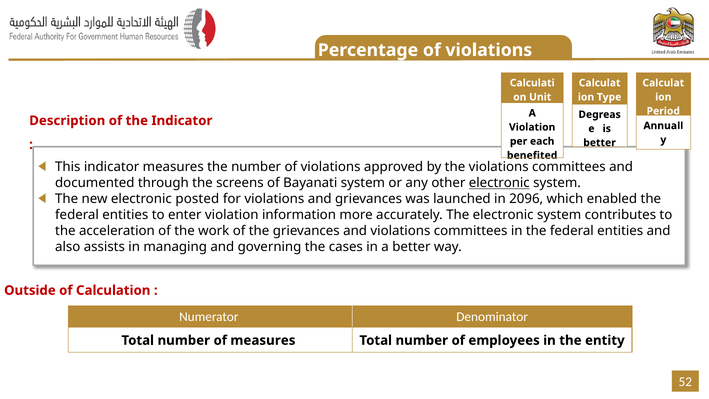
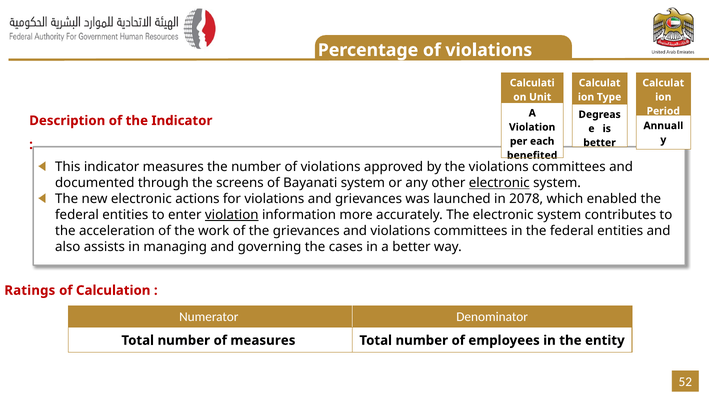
posted: posted -> actions (197, 199)
2096: 2096 -> 2078 (526, 199)
violation underline: none -> present (232, 215)
Outside: Outside -> Ratings (30, 290)
